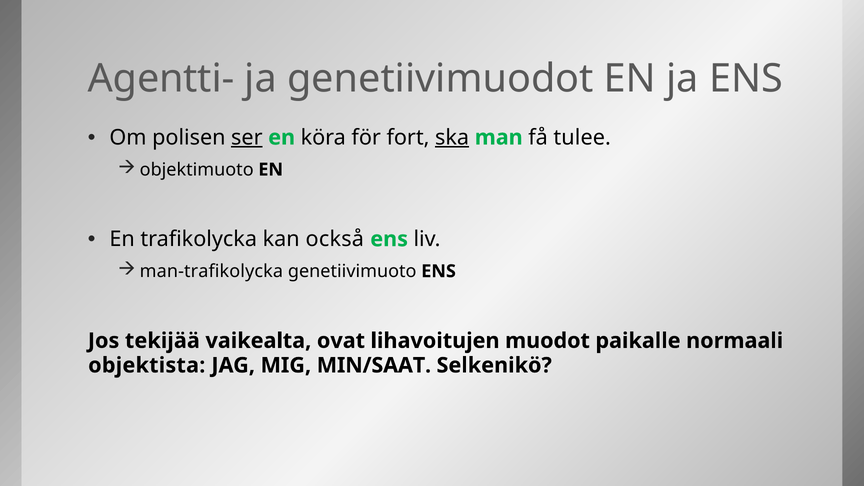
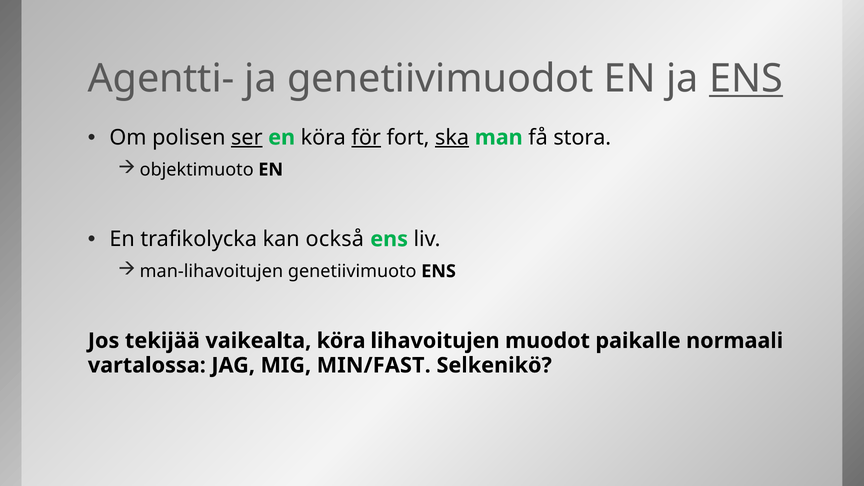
ENS underline: none -> present (746, 79)
för underline: none -> present (366, 138)
tulee: tulee -> stora (582, 138)
man-trafikolycka: man-trafikolycka -> man-lihavoitujen (211, 271)
vaikealta ovat: ovat -> köra (341, 341)
objektista: objektista -> vartalossa (147, 365)
MIN/SAAT: MIN/SAAT -> MIN/FAST (374, 365)
